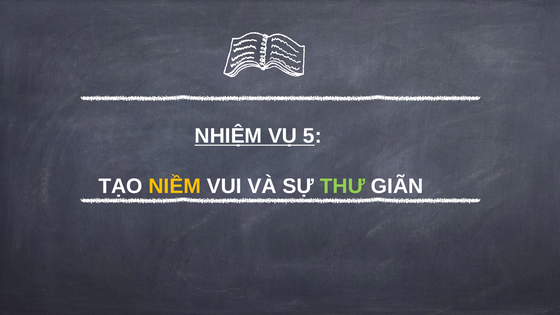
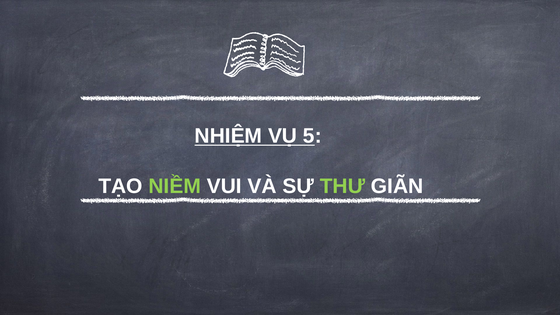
NIỀM colour: yellow -> light green (175, 186)
